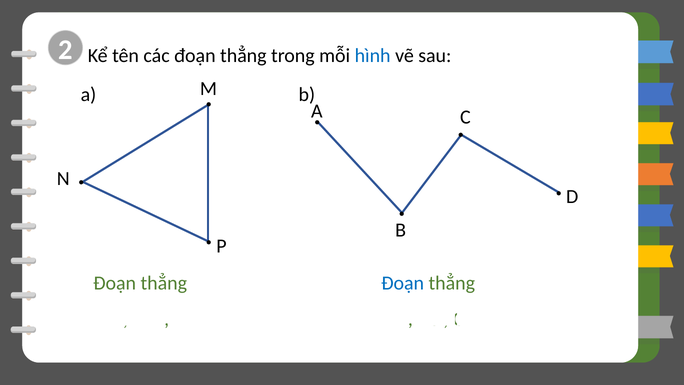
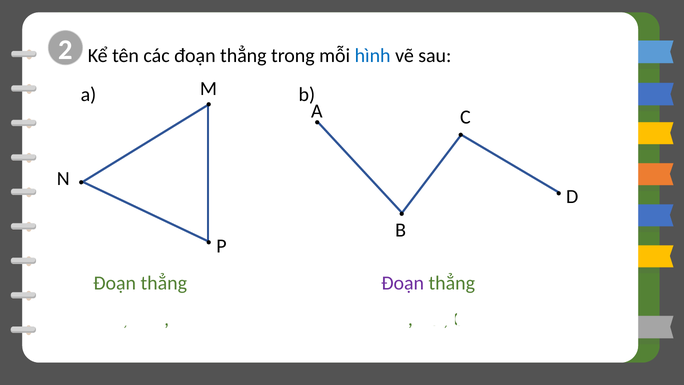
Đoạn colour: blue -> purple (403, 283)
